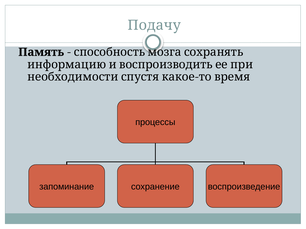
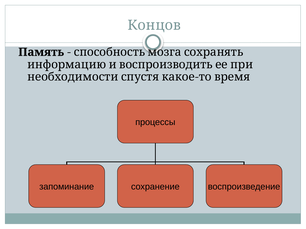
Подачу: Подачу -> Концов (154, 25)
